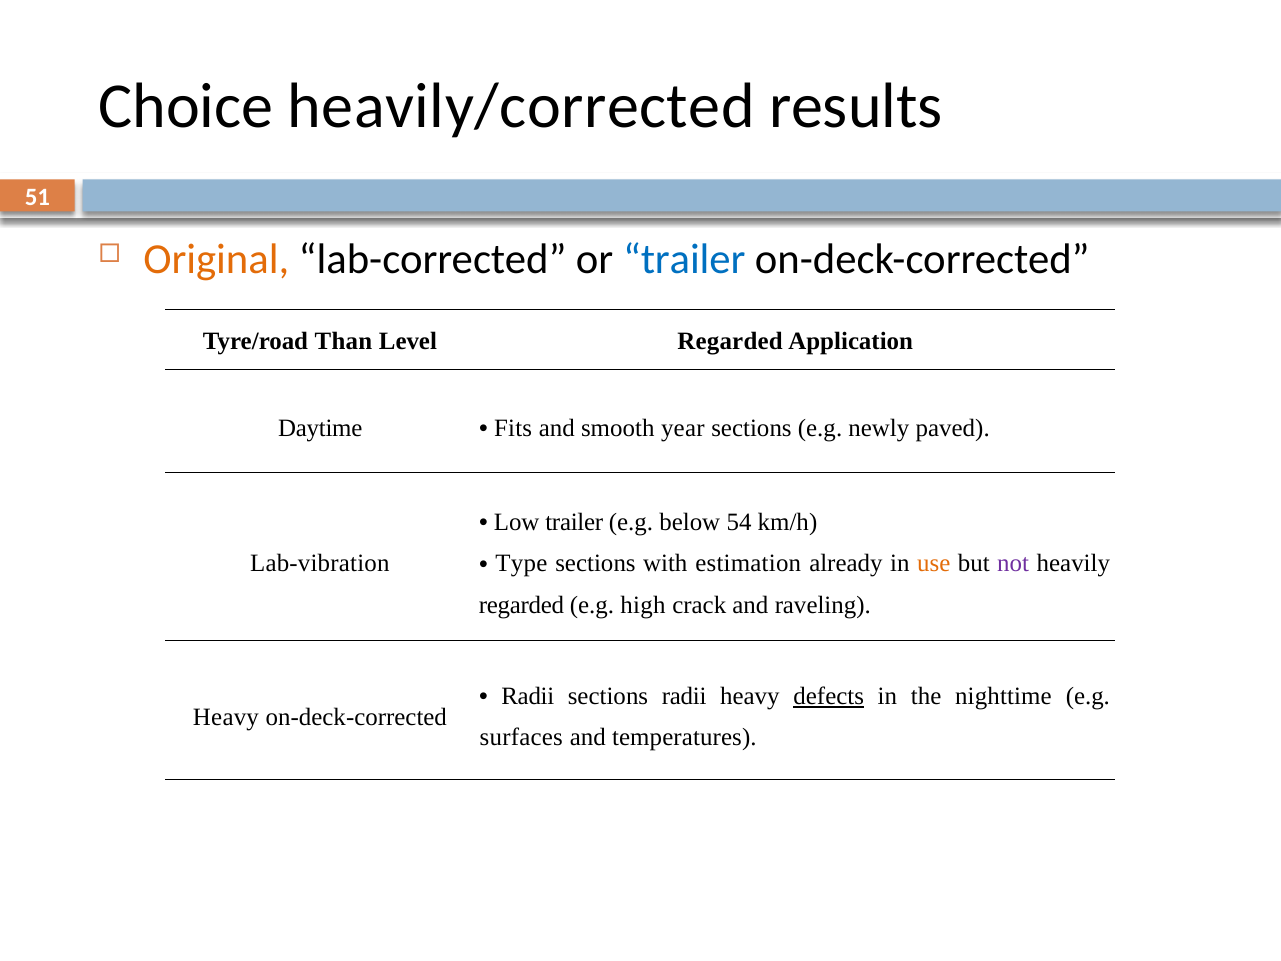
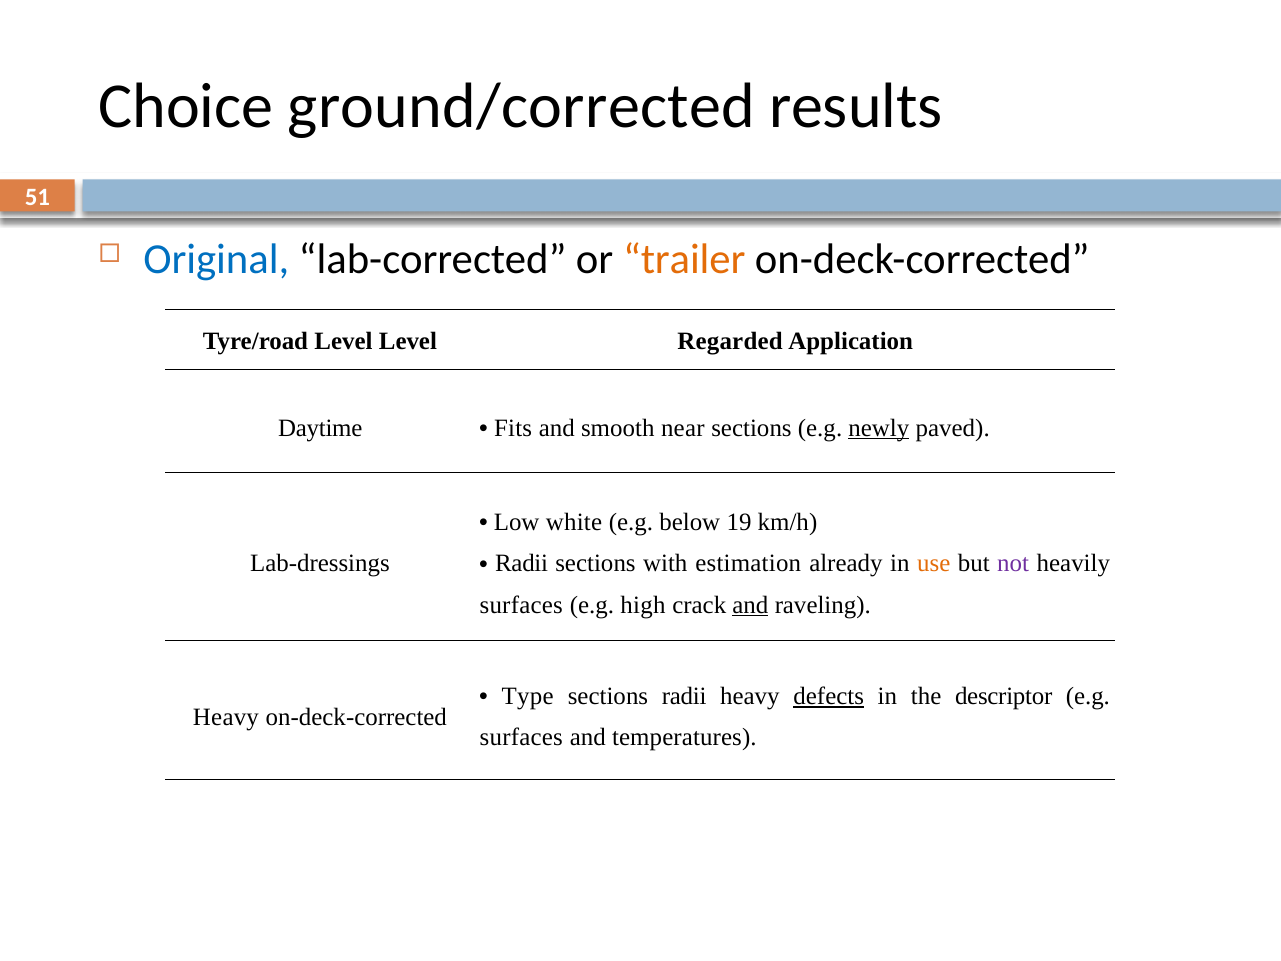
heavily/corrected: heavily/corrected -> ground/corrected (521, 106)
Original colour: orange -> blue (216, 259)
trailer colour: blue -> orange (684, 259)
Tyre/road Than: Than -> Level (344, 342)
year: year -> near (683, 428)
newly underline: none -> present (879, 428)
Low trailer: trailer -> white (574, 522)
54: 54 -> 19 (739, 522)
Lab-vibration: Lab-vibration -> Lab-dressings (320, 564)
Type: Type -> Radii (522, 564)
regarded: regarded -> surfaces (521, 605)
and underline: none -> present (750, 605)
Radii: Radii -> Type (528, 696)
nighttime: nighttime -> descriptor (1004, 696)
